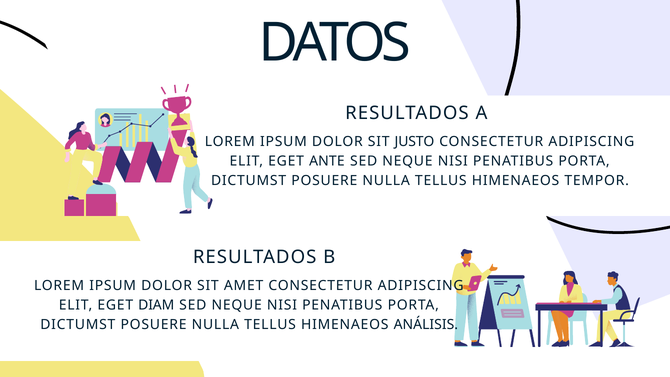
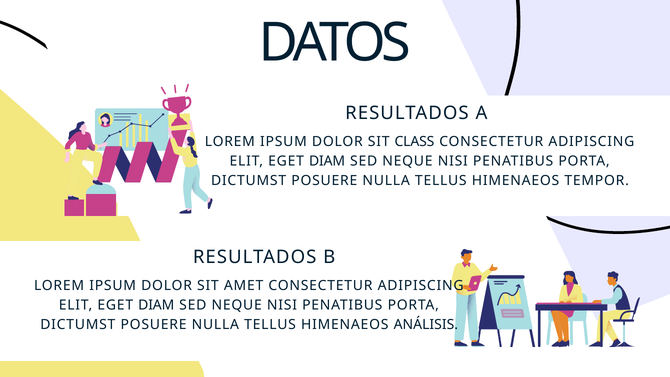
JUSTO: JUSTO -> CLASS (414, 142)
ANTE: ANTE -> DIAM (327, 161)
